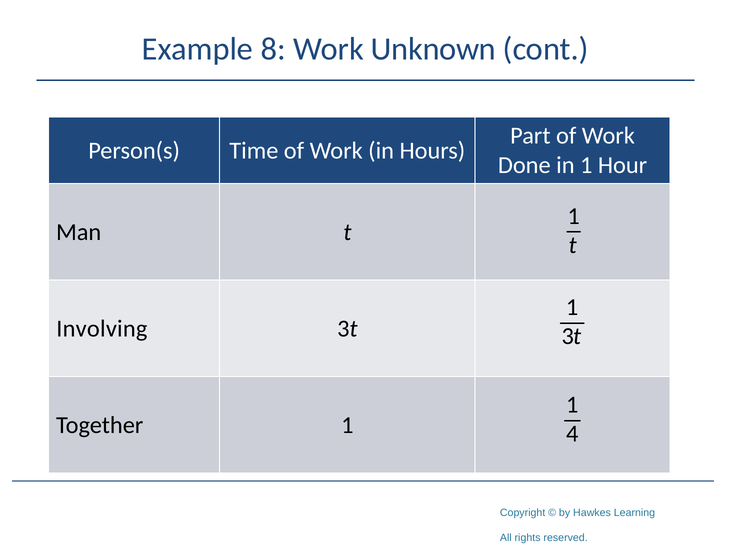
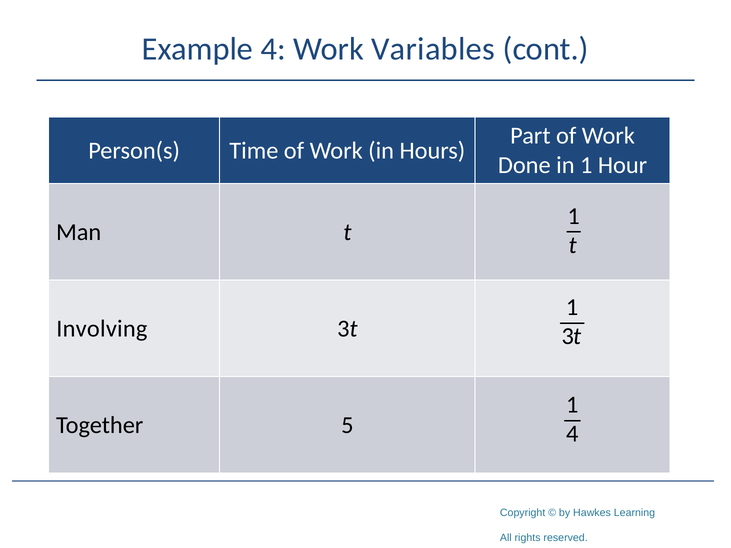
Example 8: 8 -> 4 (273, 49)
Unknown: Unknown -> Variables (433, 49)
Together 1: 1 -> 5 (347, 425)
